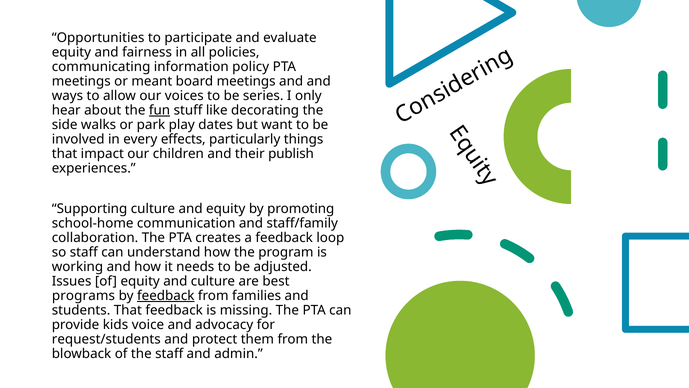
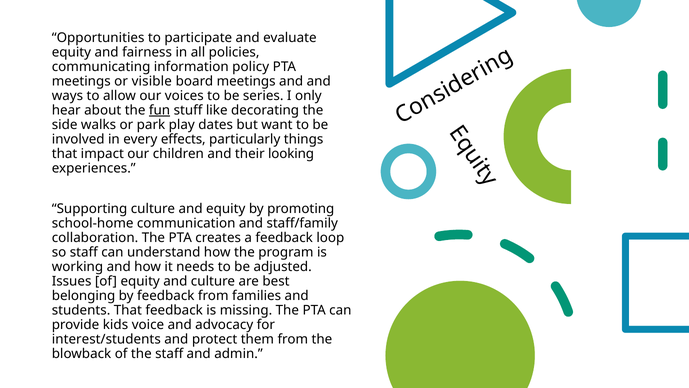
meant: meant -> visible (152, 81)
publish: publish -> looking (291, 154)
programs: programs -> belonging (84, 295)
feedback underline: present -> none (166, 295)
request/students: request/students -> interest/students (106, 339)
